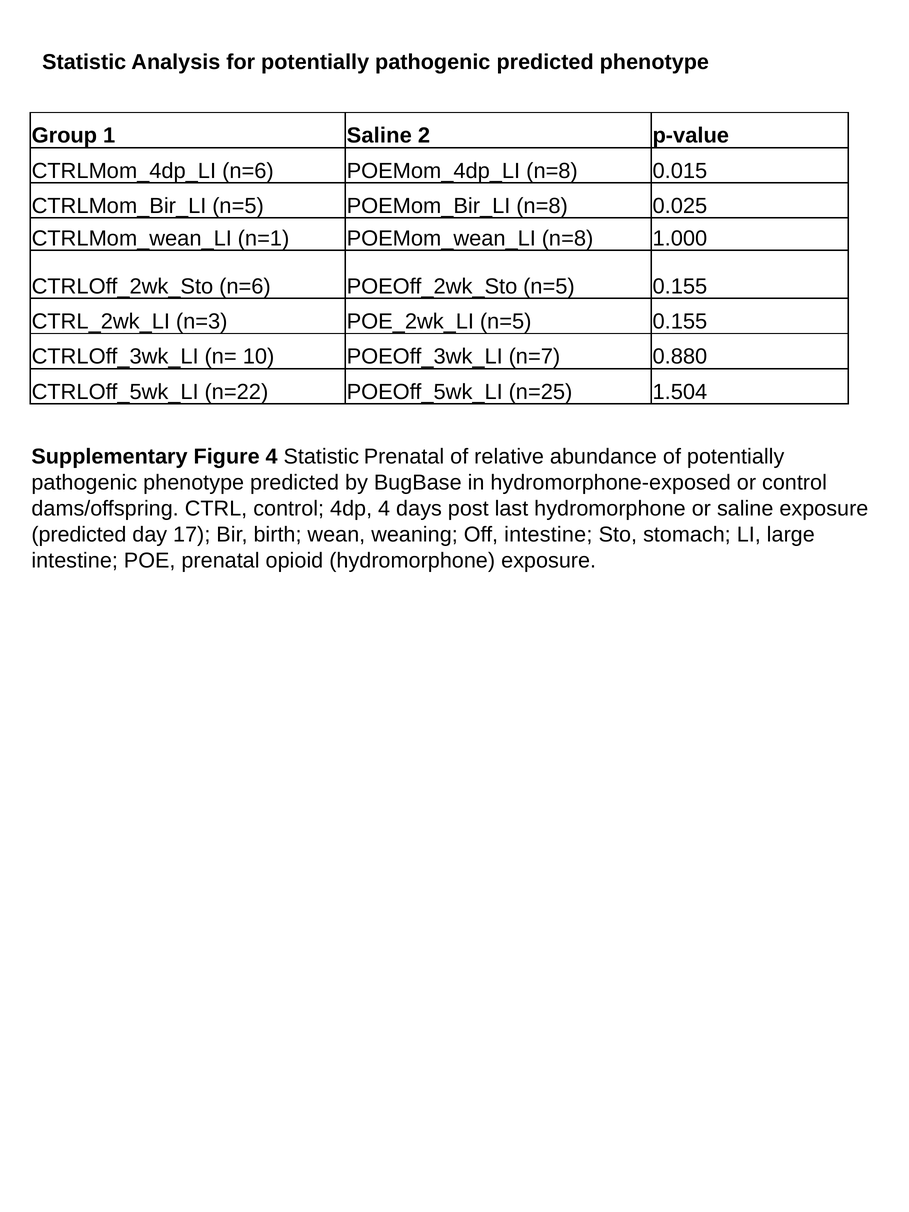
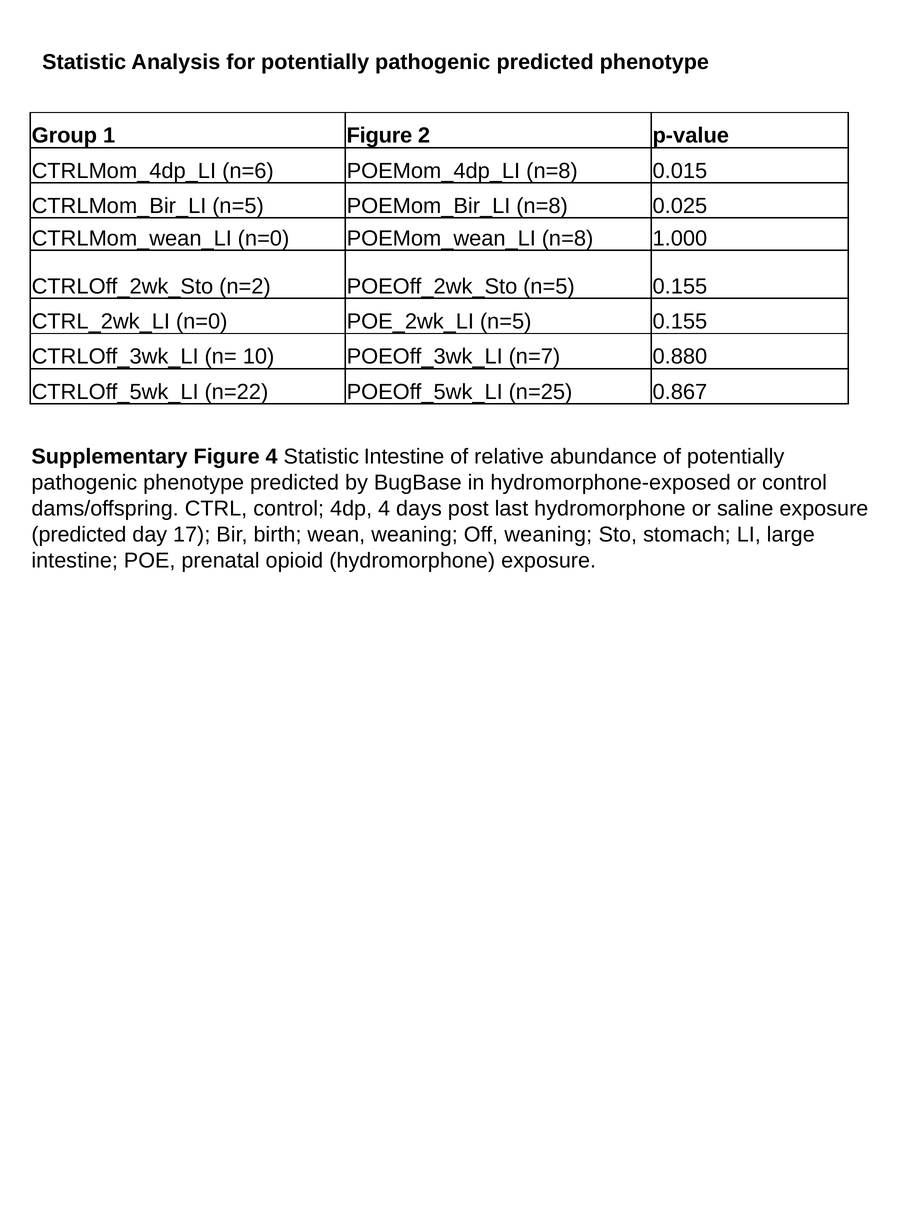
1 Saline: Saline -> Figure (379, 136)
n=1: n=1 -> n=0 (264, 238)
n=6: n=6 -> n=2 (245, 287)
n=3: n=3 -> n=0 (202, 322)
1.504: 1.504 -> 0.867 (680, 392)
Statistic Prenatal: Prenatal -> Intestine (404, 457)
Off intestine: intestine -> weaning (548, 534)
